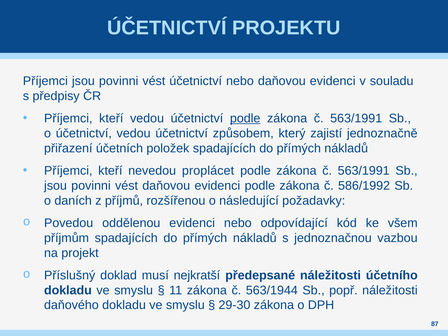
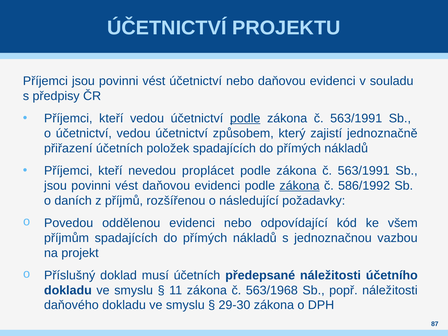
zákona underline: none -> present (300, 186)
musí nejkratší: nejkratší -> účetních (197, 275)
563/1944: 563/1944 -> 563/1968 (272, 290)
